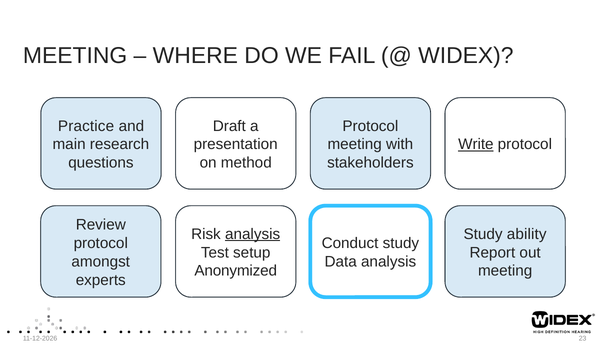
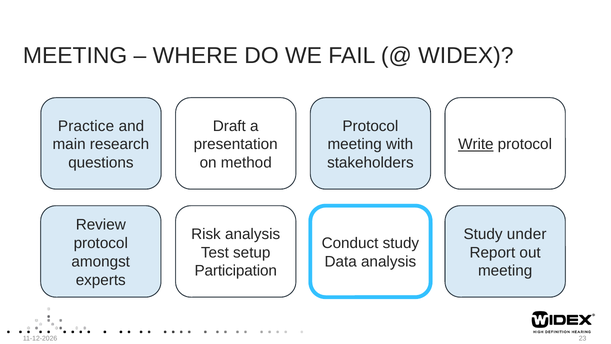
analysis underline: present -> none (253, 234)
ability: ability -> under (527, 234)
Anonymized: Anonymized -> Participation (236, 271)
